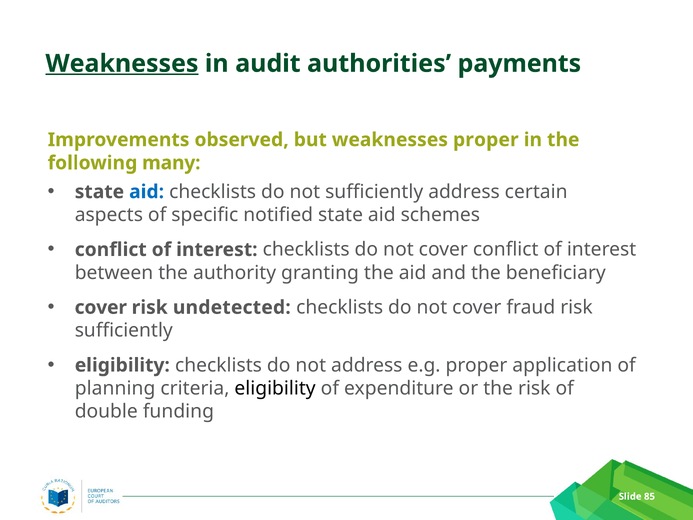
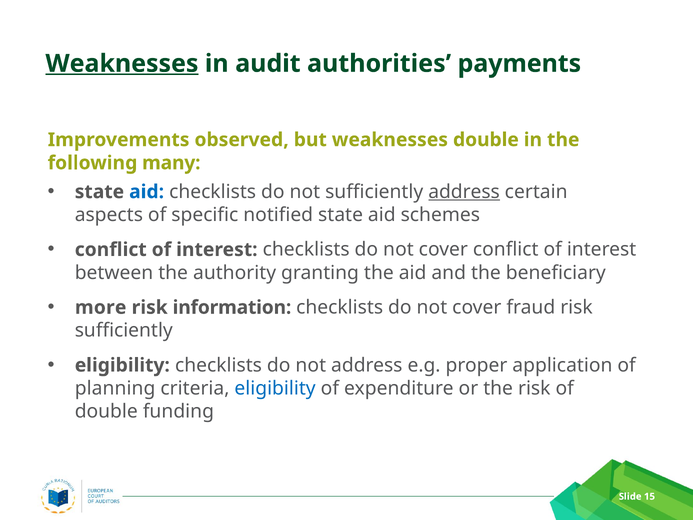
weaknesses proper: proper -> double (486, 140)
address underline: none -> present (464, 192)
cover: cover -> more (101, 307)
undetected: undetected -> information (232, 307)
eligibility colour: black -> blue (275, 388)
85: 85 -> 15 (649, 496)
